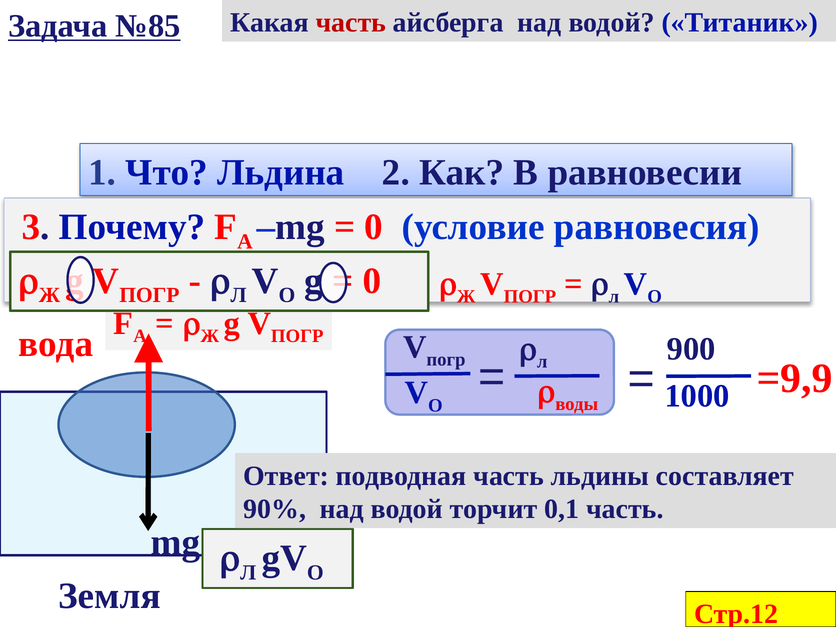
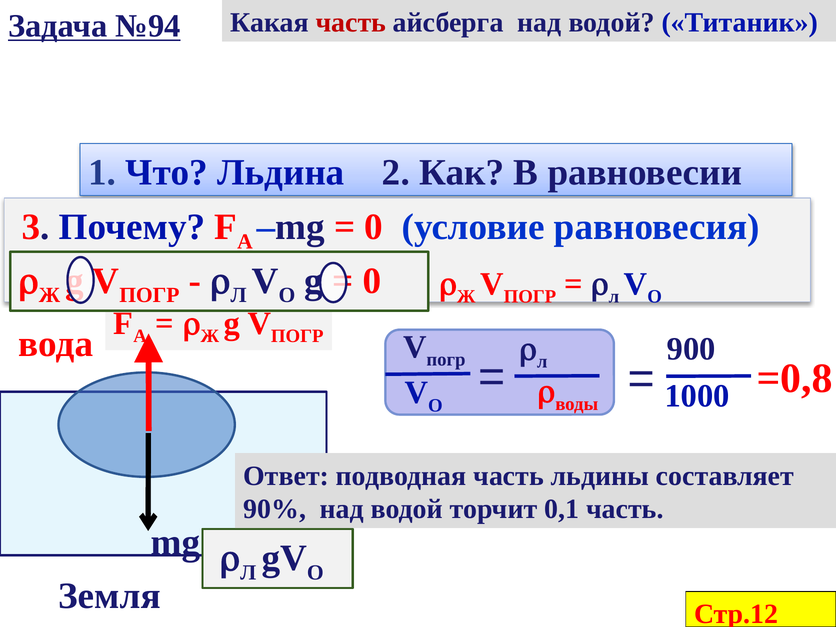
№85: №85 -> №94 (148, 26)
=9,9: =9,9 -> =0,8 (794, 379)
